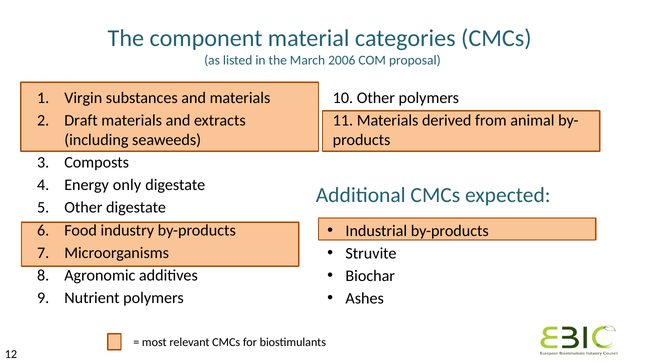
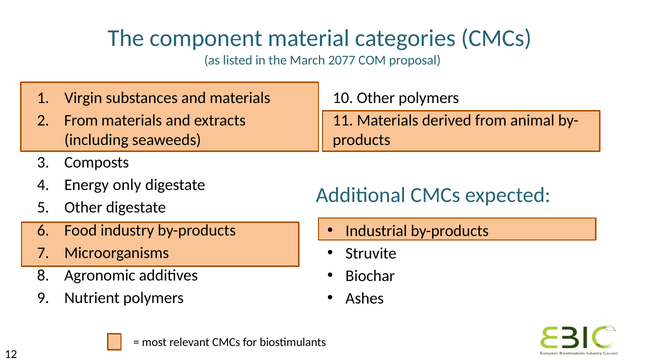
2006: 2006 -> 2077 (342, 60)
Draft: Draft -> From (81, 120)
